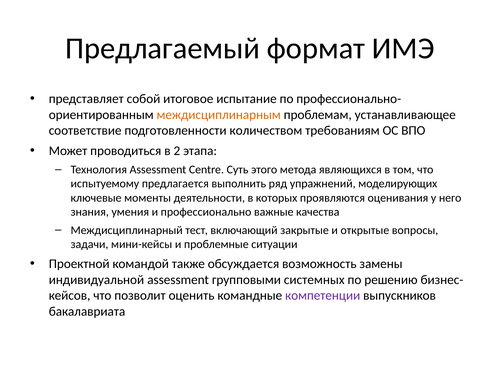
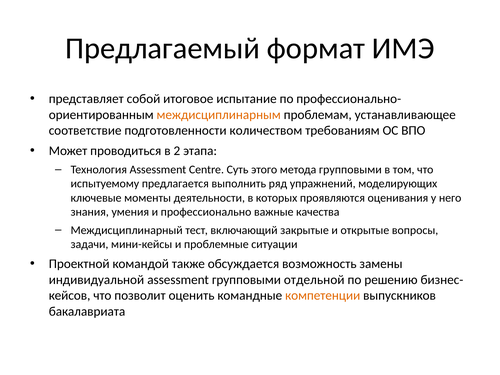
метода являющихся: являющихся -> групповыми (350, 170)
системных: системных -> отдельной (314, 280)
компетенции colour: purple -> orange (323, 296)
